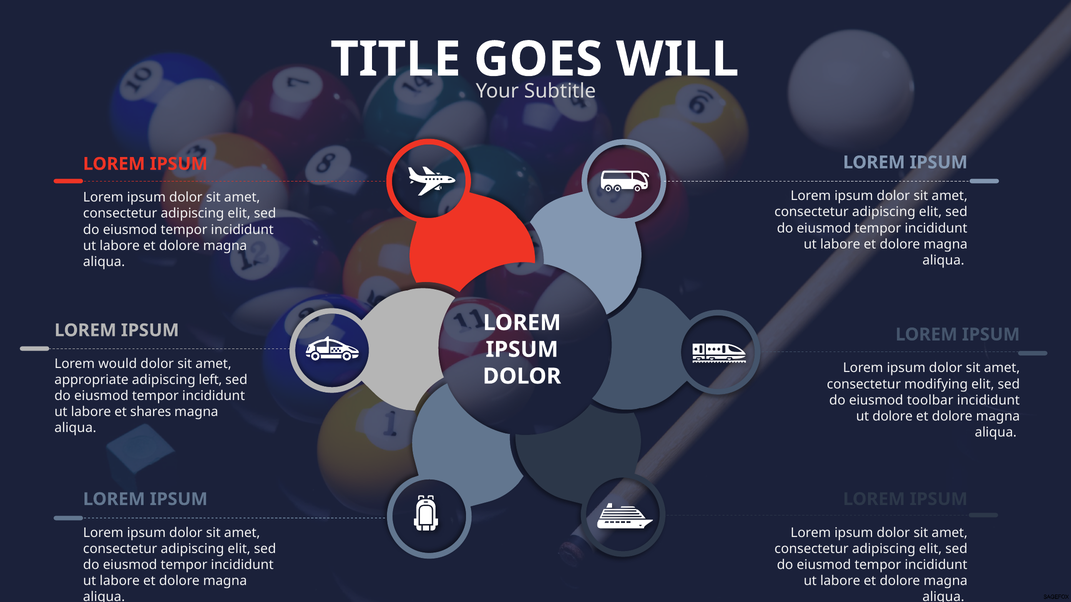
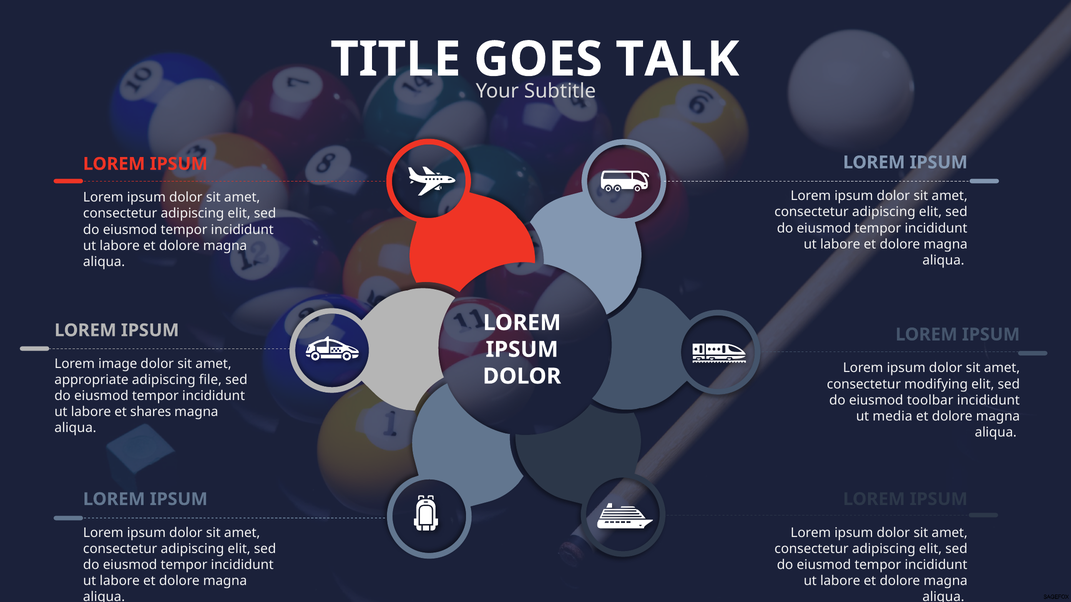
WILL: WILL -> TALK (677, 59)
would: would -> image (118, 364)
left: left -> file (210, 380)
ut dolore: dolore -> media (892, 416)
